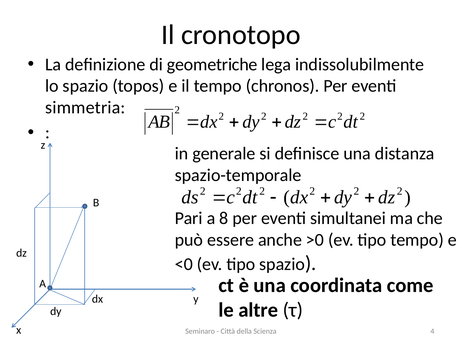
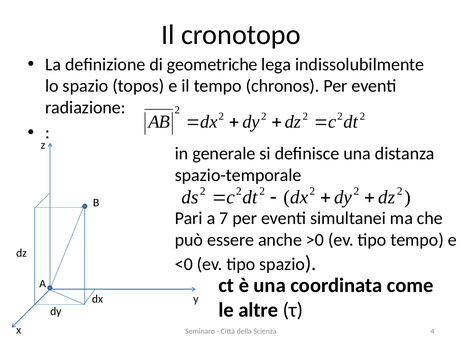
simmetria: simmetria -> radiazione (85, 107)
8: 8 -> 7 (224, 218)
